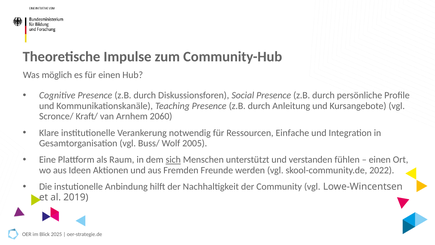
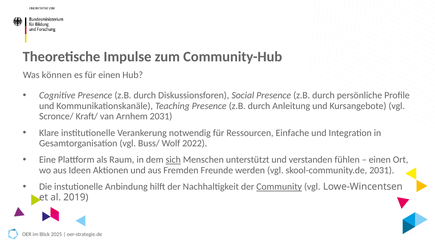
möglich: möglich -> können (57, 75)
Arnhem 2060: 2060 -> 2031 (161, 116)
2005: 2005 -> 2022 (195, 143)
skool-community.de 2022: 2022 -> 2031 (382, 170)
Community underline: none -> present (279, 186)
